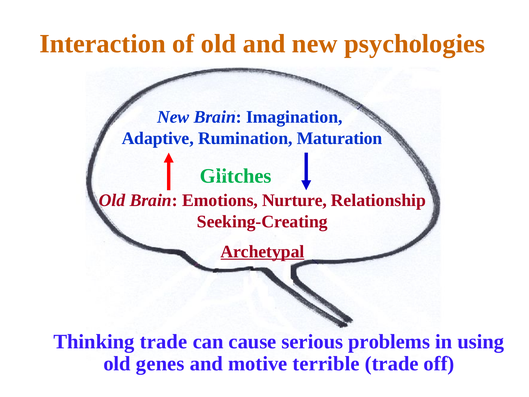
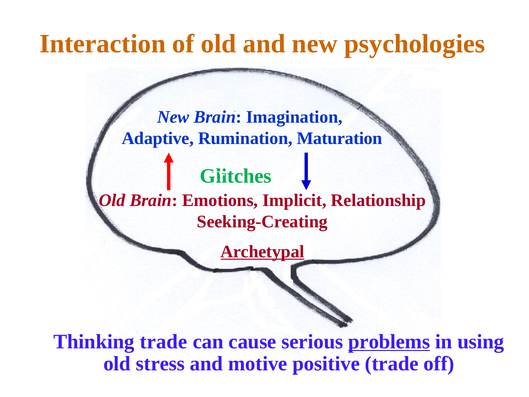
Nurture: Nurture -> Implicit (294, 200)
problems underline: none -> present (389, 341)
genes: genes -> stress (160, 364)
terrible: terrible -> positive (326, 364)
